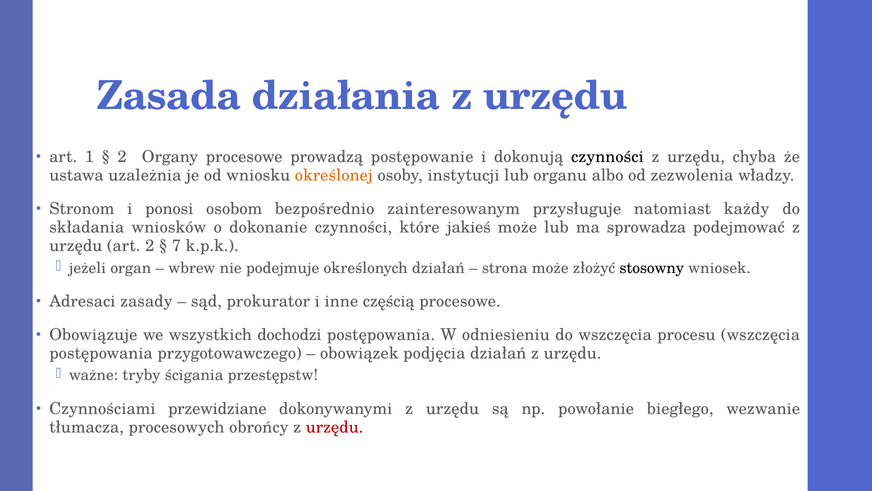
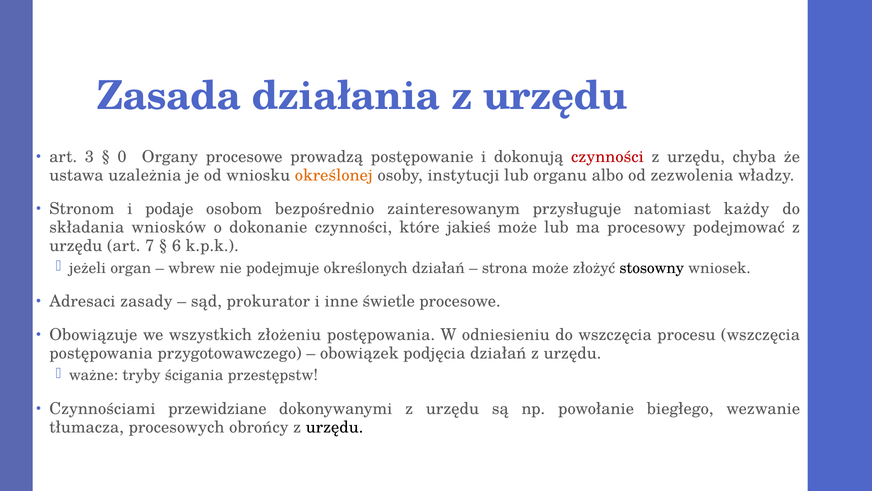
1: 1 -> 3 (89, 157)
2: 2 -> 0 (122, 157)
czynności colour: black -> red (607, 157)
ponosi: ponosi -> podaje (169, 208)
sprowadza: sprowadza -> procesowy (646, 227)
art 2: 2 -> 7 (150, 246)
7: 7 -> 6 (176, 246)
częścią: częścią -> świetle (389, 301)
dochodzi: dochodzi -> złożeniu (289, 334)
urzędu colour: red -> black (335, 427)
